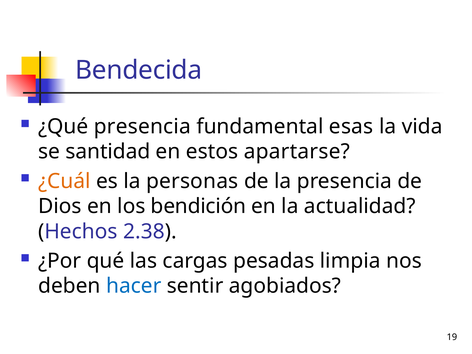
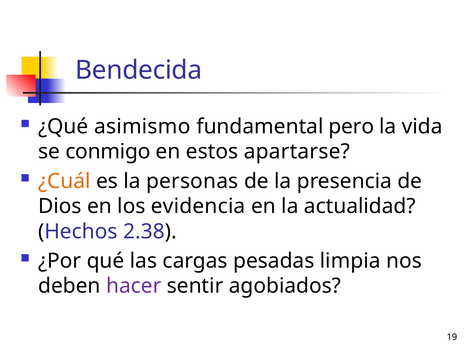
¿Qué presencia: presencia -> asimismo (142, 127)
esas: esas -> pero (351, 127)
santidad: santidad -> conmigo (108, 152)
bendición: bendición -> evidencia (198, 206)
hacer colour: blue -> purple (134, 286)
